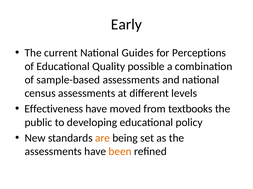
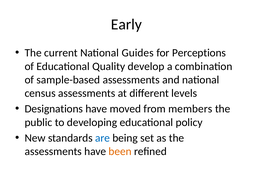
possible: possible -> develop (146, 67)
Effectiveness: Effectiveness -> Designations (54, 109)
textbooks: textbooks -> members (190, 109)
are colour: orange -> blue (103, 139)
